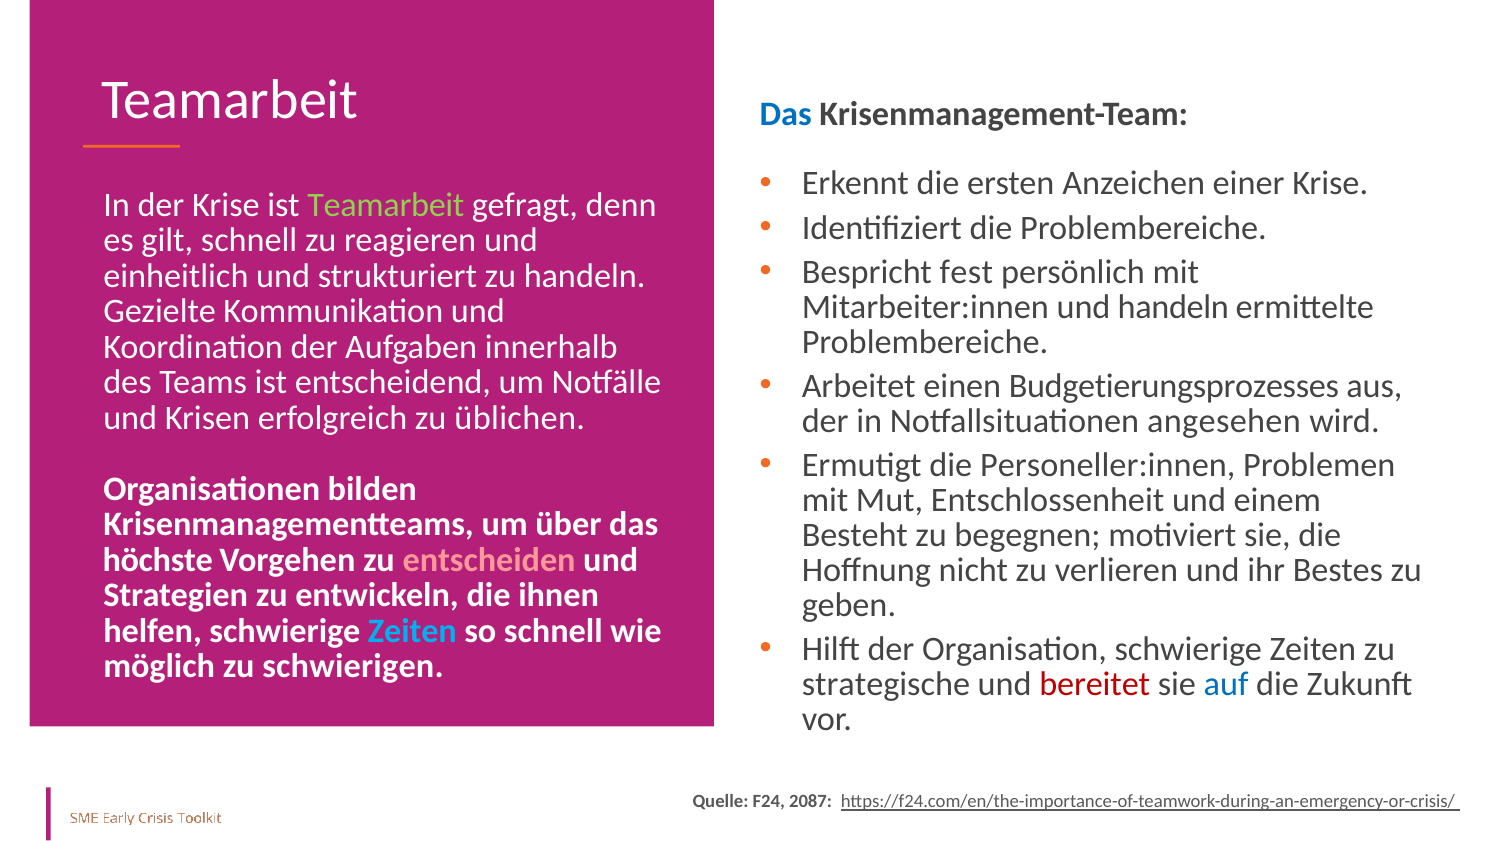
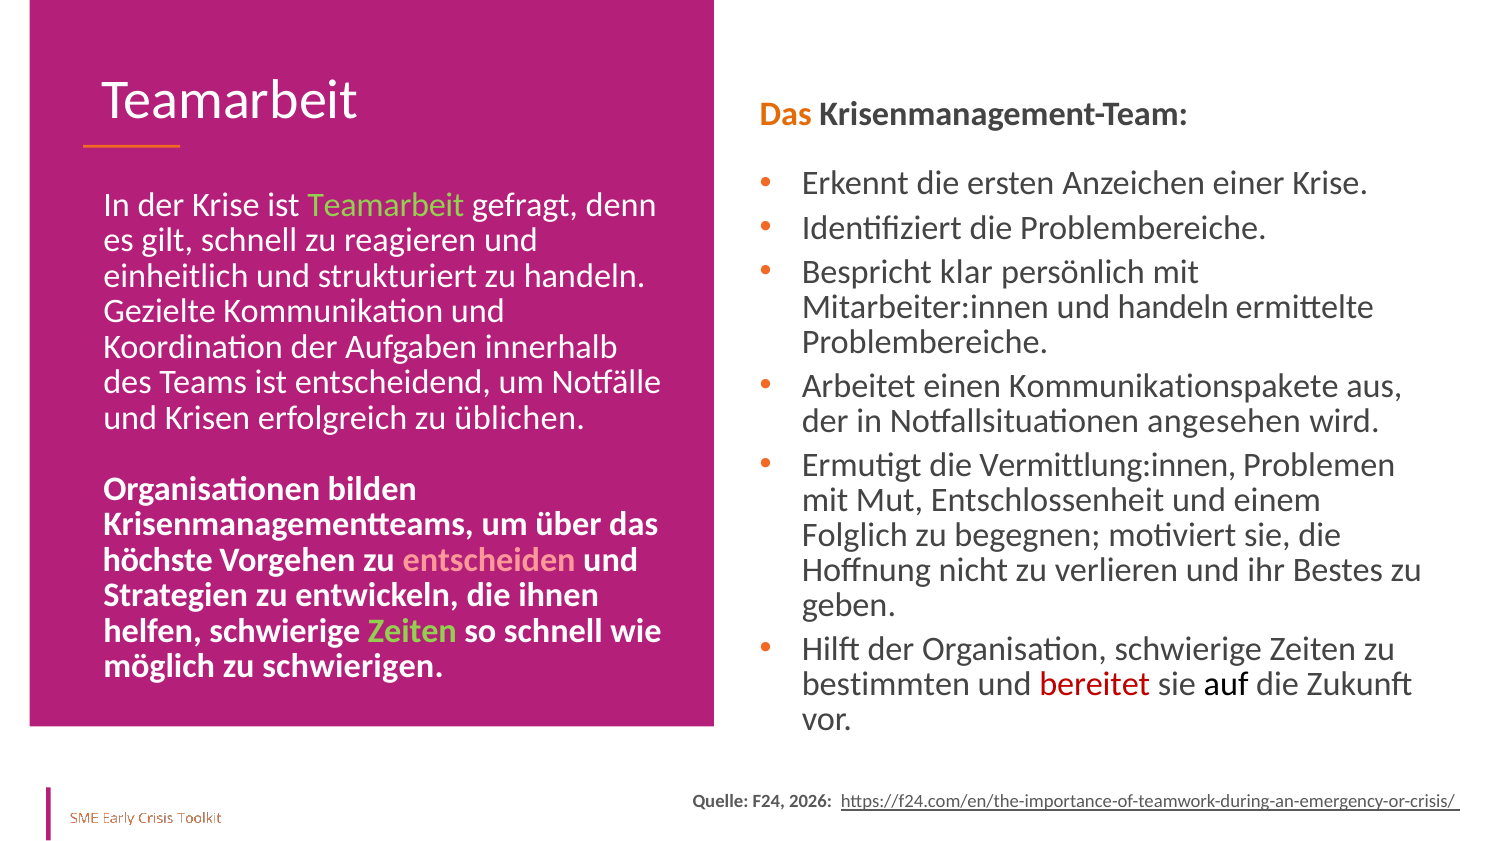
Das colour: blue -> orange (786, 114)
fest: fest -> klar (966, 272)
Budgetierungsprozesses: Budgetierungsprozesses -> Kommunikationspakete (1174, 386)
Personeller:innen: Personeller:innen -> Vermittlung:innen (1108, 465)
Besteht: Besteht -> Folglich (855, 535)
Zeiten colour: light blue -> light green (412, 631)
strategische: strategische -> bestimmten (886, 684)
auf colour: blue -> black (1226, 684)
2087: 2087 -> 2026 (811, 802)
